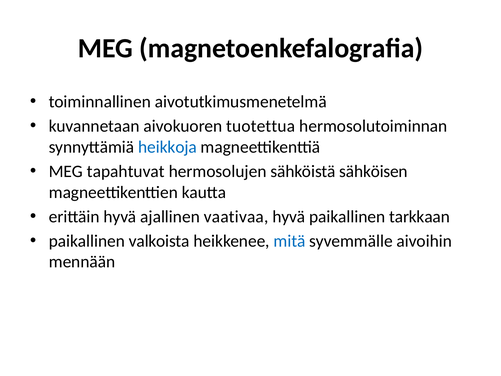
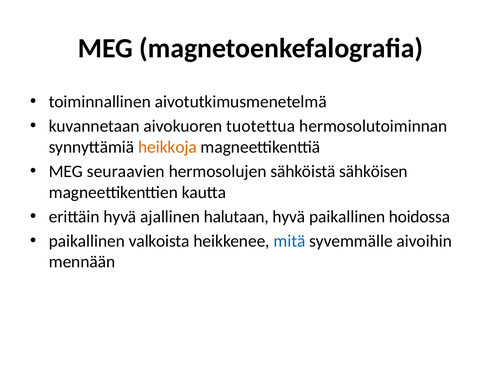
heikkoja colour: blue -> orange (168, 147)
tapahtuvat: tapahtuvat -> seuraavien (126, 171)
vaativaa: vaativaa -> halutaan (236, 216)
tarkkaan: tarkkaan -> hoidossa (420, 216)
